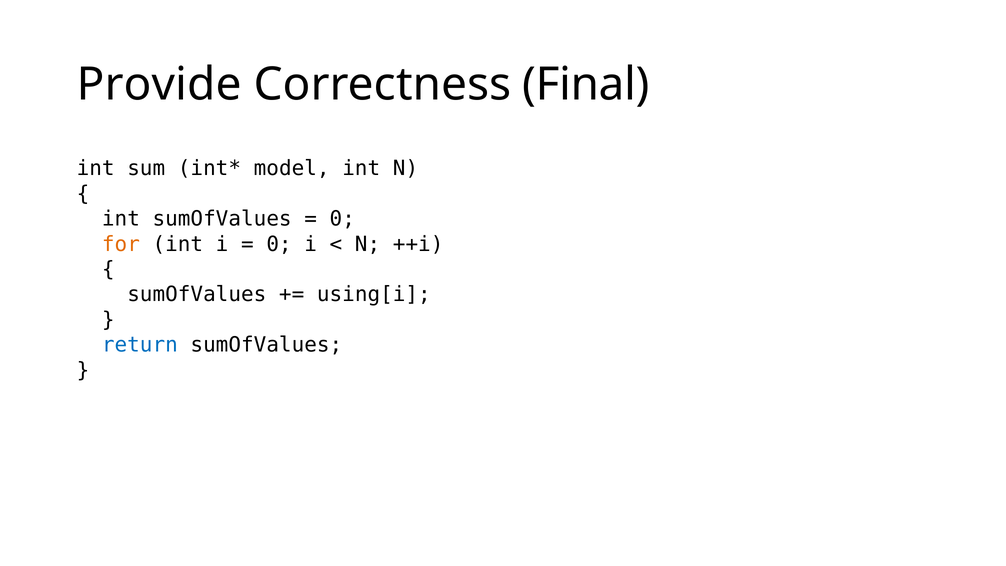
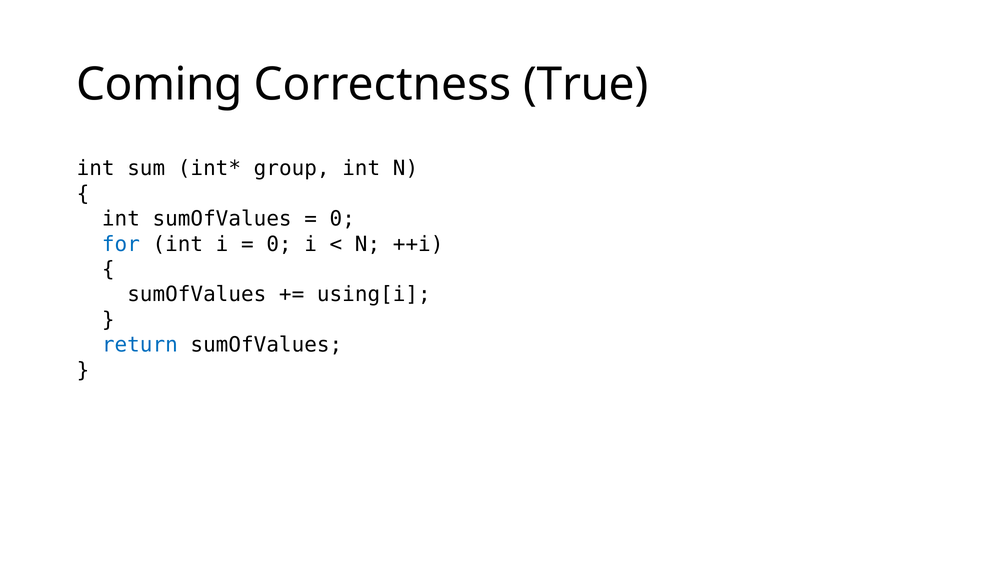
Provide: Provide -> Coming (159, 85)
Final: Final -> True (586, 85)
model: model -> group (292, 168)
for colour: orange -> blue (121, 244)
